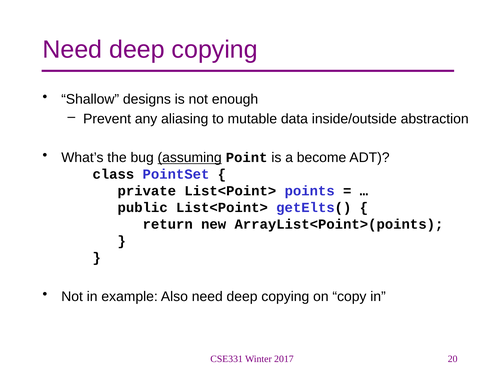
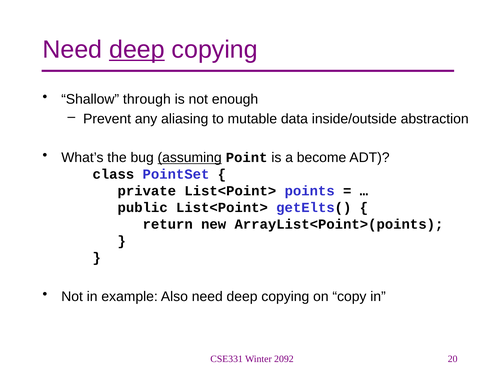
deep underline: none -> present (137, 50)
designs: designs -> through (147, 99)
2017: 2017 -> 2092 (284, 359)
